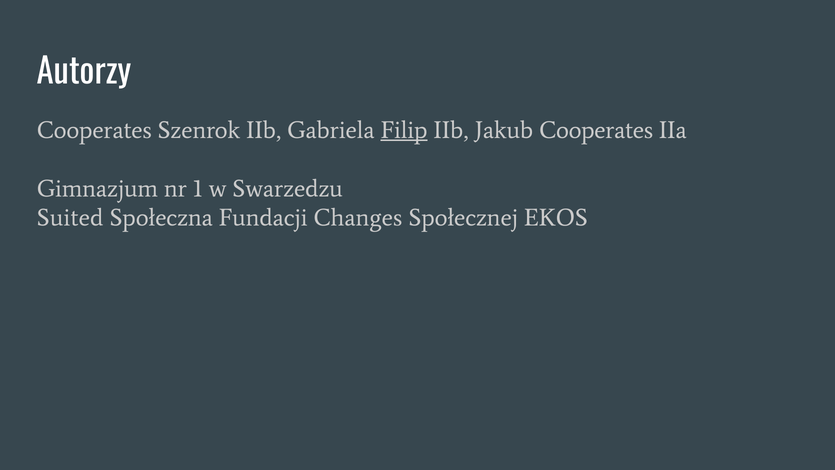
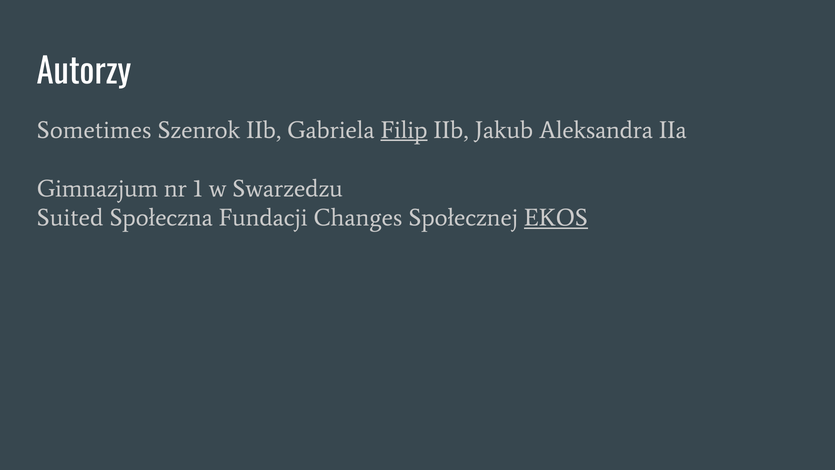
Cooperates: Cooperates -> Sometimes (94, 130)
Jakub Cooperates: Cooperates -> Aleksandra (596, 130)
EKOS underline: none -> present (556, 218)
